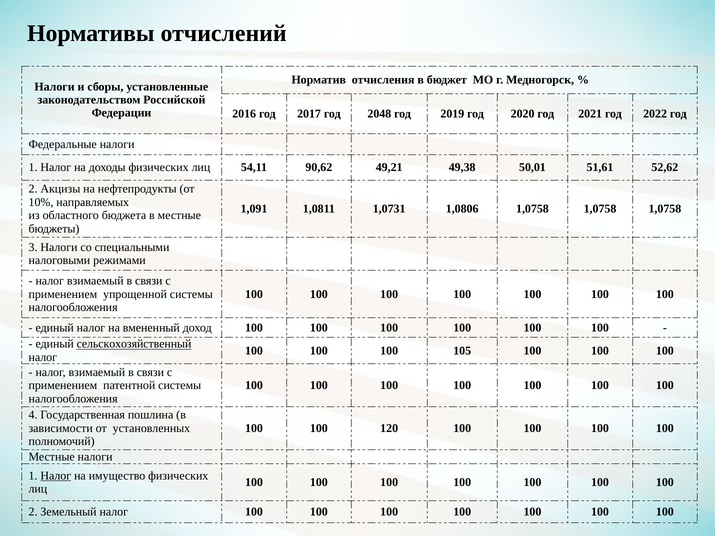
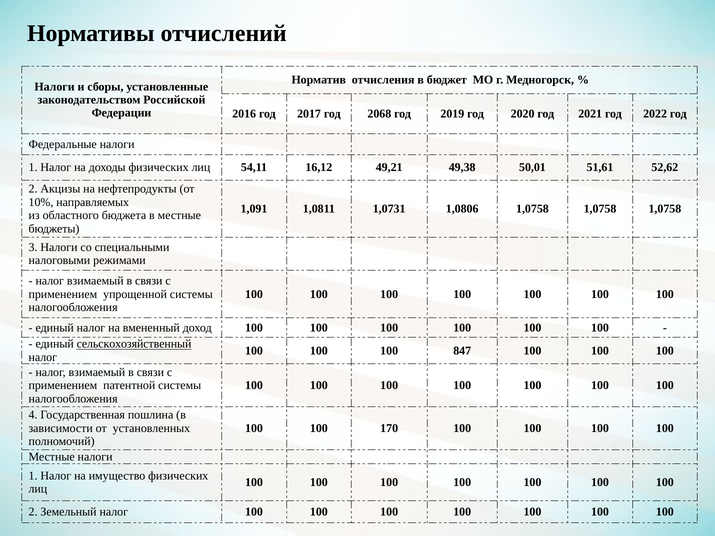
2048: 2048 -> 2068 (379, 114)
90,62: 90,62 -> 16,12 (319, 168)
105: 105 -> 847 (462, 351)
120: 120 -> 170 (389, 428)
Налог underline: present -> none (56, 476)
